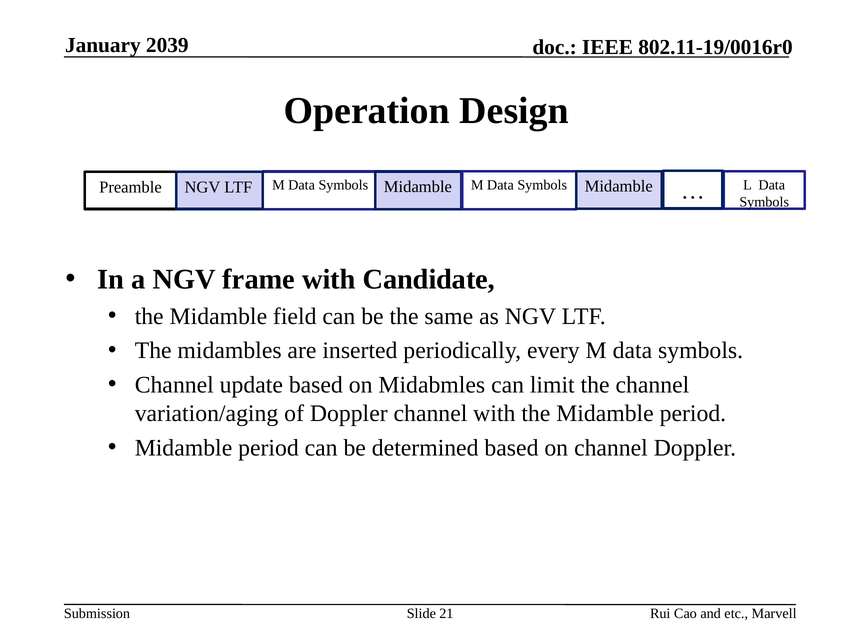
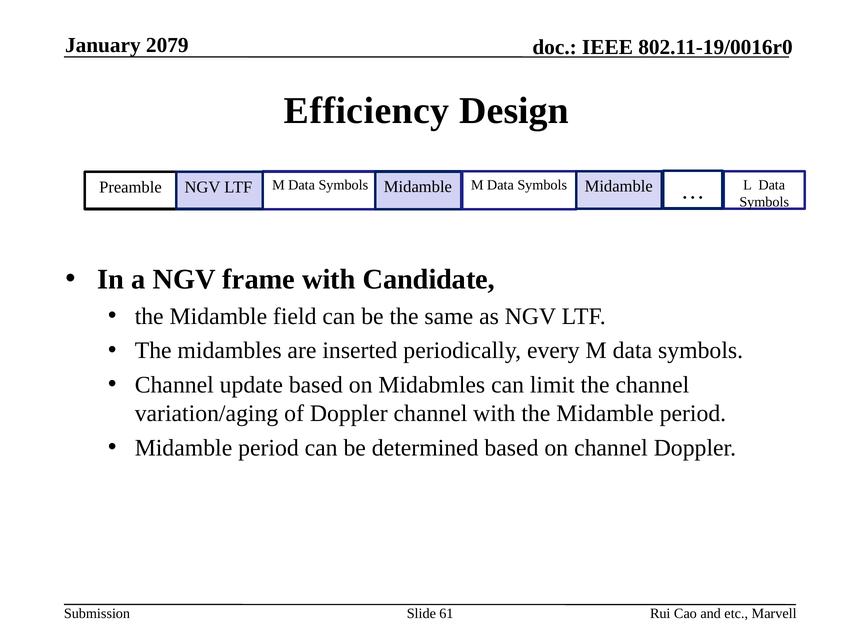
2039: 2039 -> 2079 (167, 45)
Operation: Operation -> Efficiency (367, 111)
21: 21 -> 61 (446, 614)
